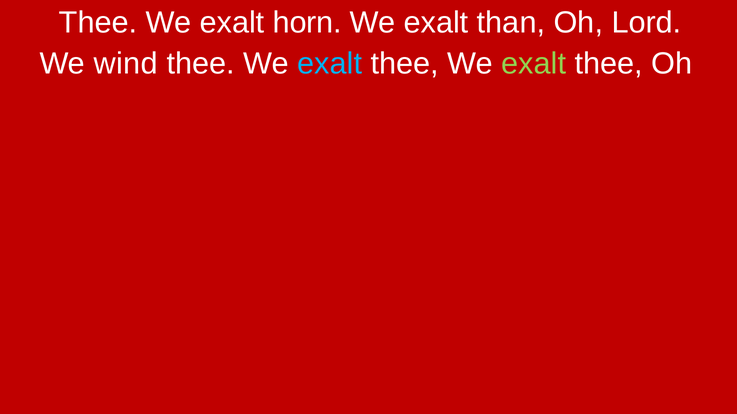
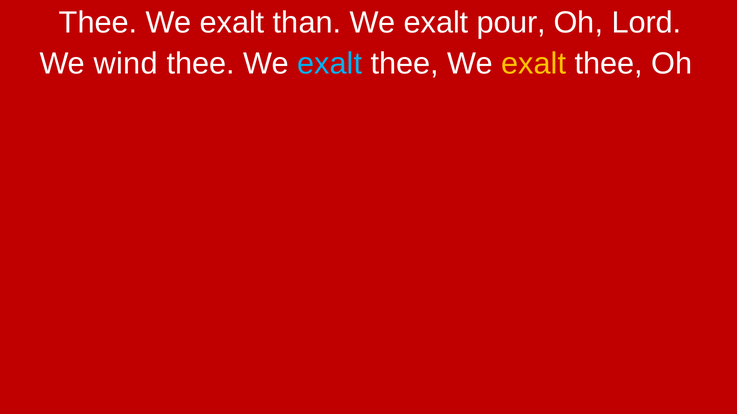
horn: horn -> than (307, 23)
than: than -> pour (511, 23)
exalt colour: light green -> yellow (534, 64)
